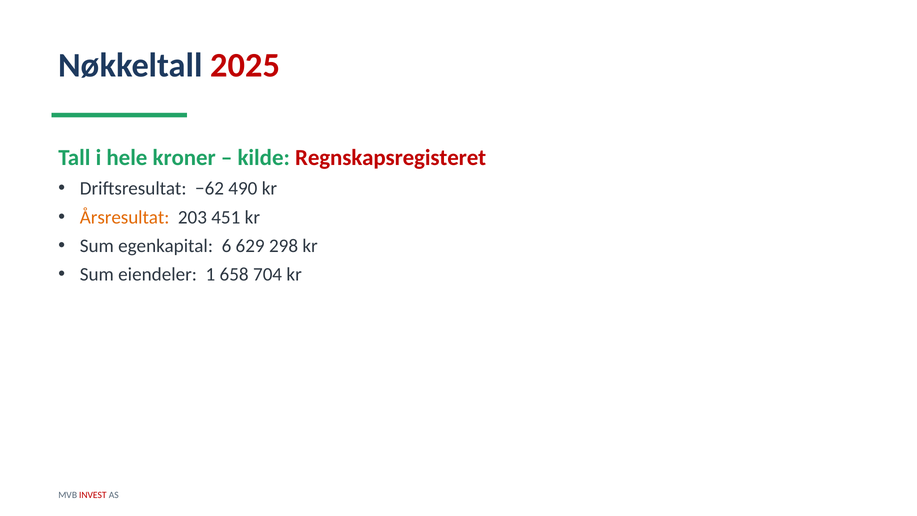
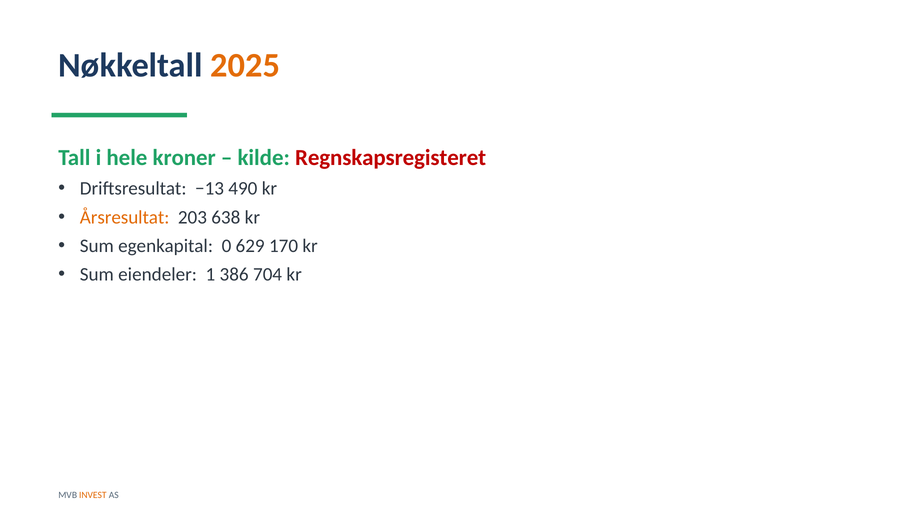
2025 colour: red -> orange (245, 65)
−62: −62 -> −13 (210, 189)
451: 451 -> 638 (226, 217)
6: 6 -> 0 (226, 246)
298: 298 -> 170 (284, 246)
658: 658 -> 386 (234, 275)
INVEST colour: red -> orange (93, 495)
